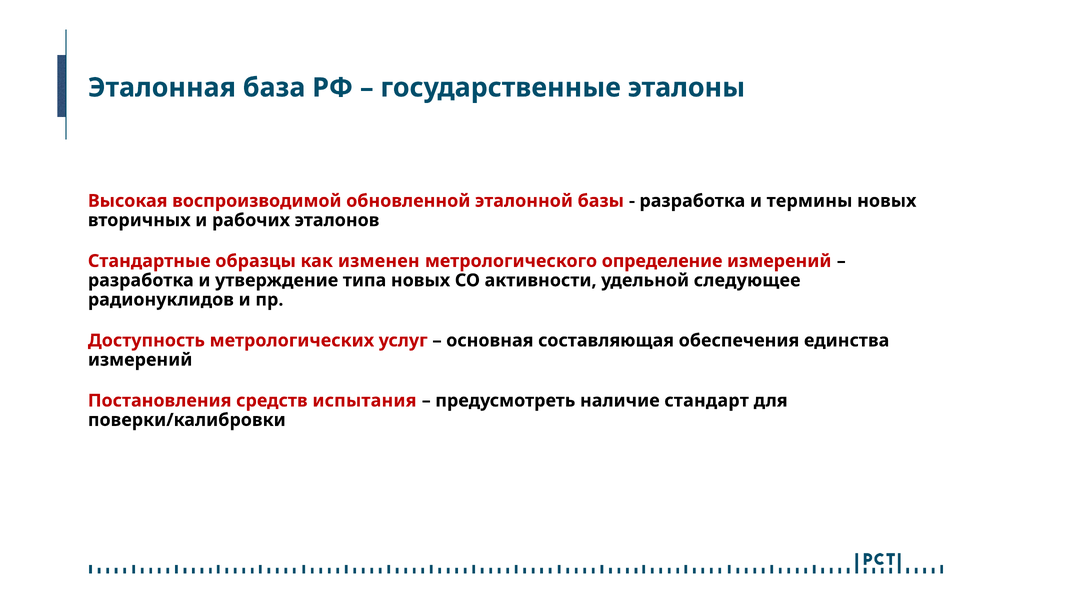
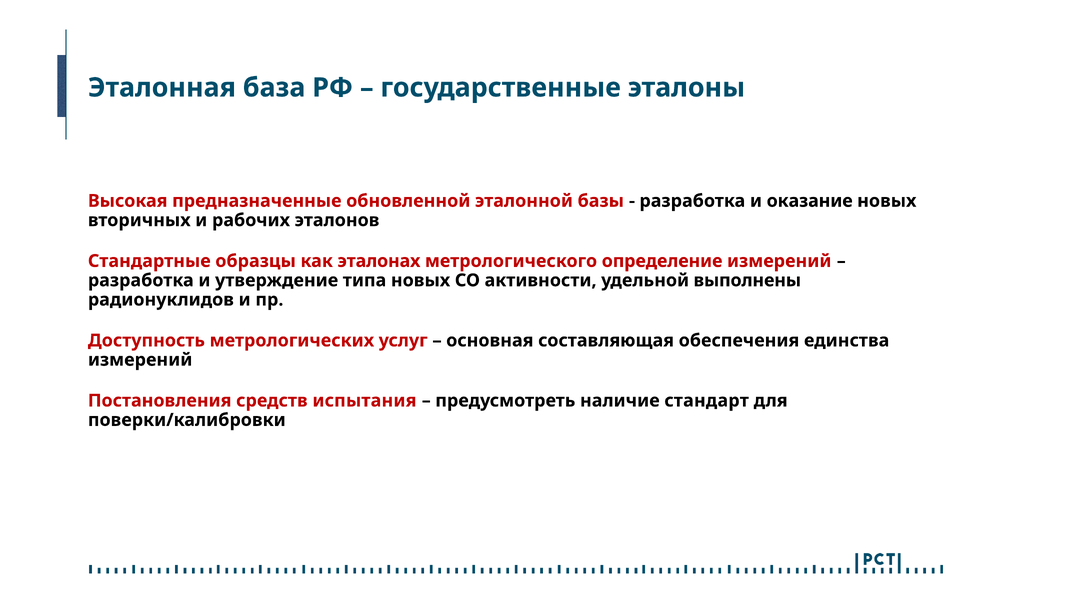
воспроизводимой: воспроизводимой -> предназначенные (257, 201)
термины: термины -> оказание (810, 201)
изменен: изменен -> эталонах (379, 261)
следующее: следующее -> выполнены (747, 280)
